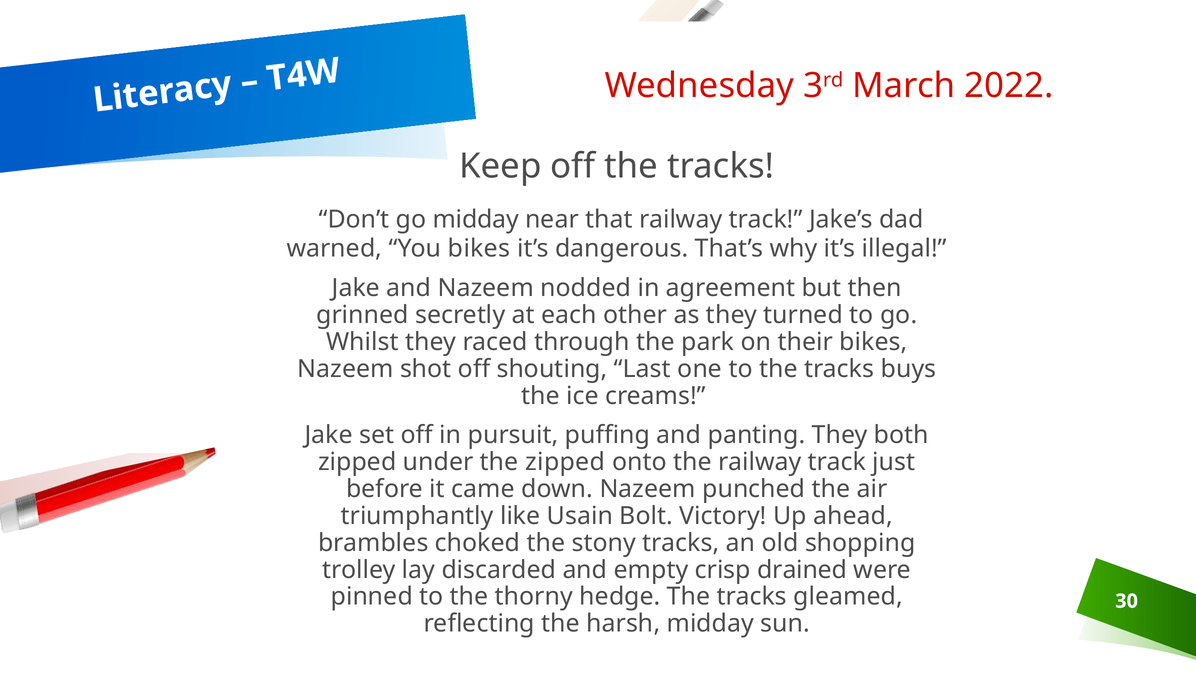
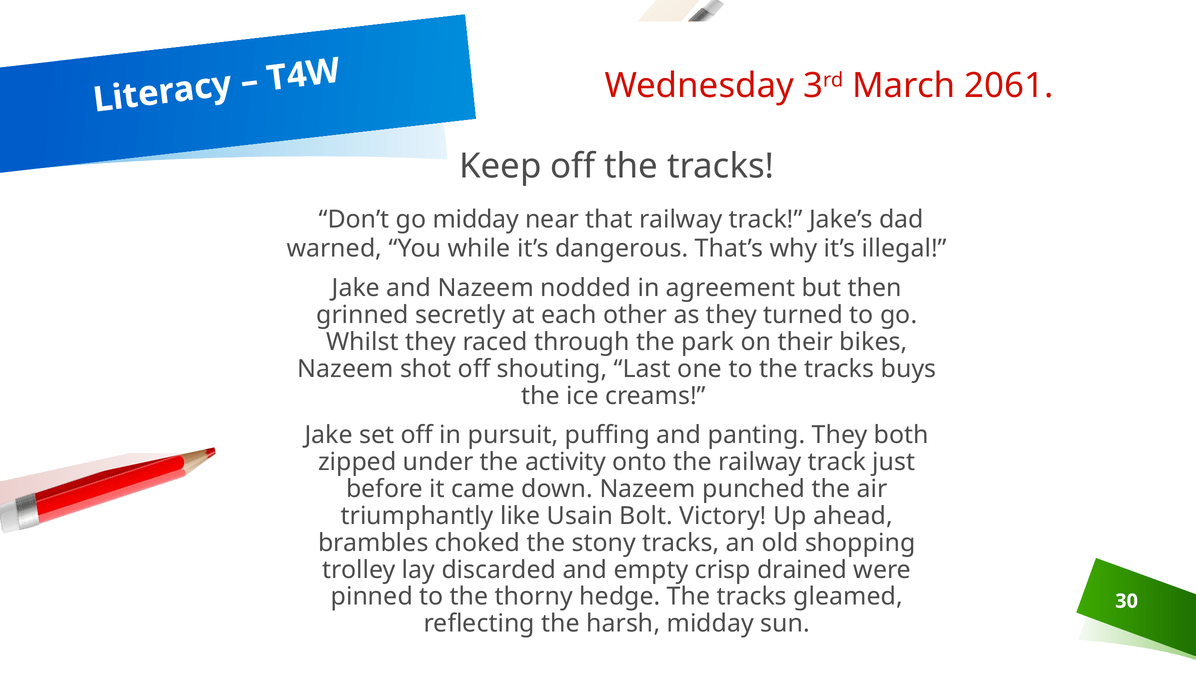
2022: 2022 -> 2061 (1009, 86)
You bikes: bikes -> while (479, 249)
the zipped: zipped -> activity (565, 462)
